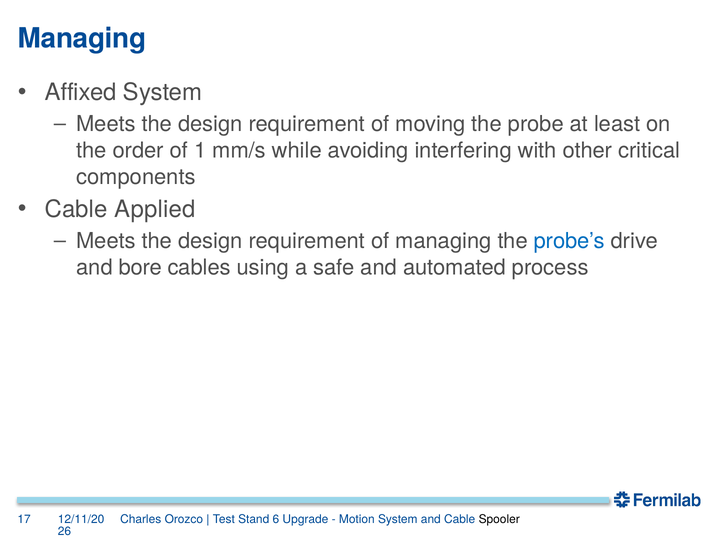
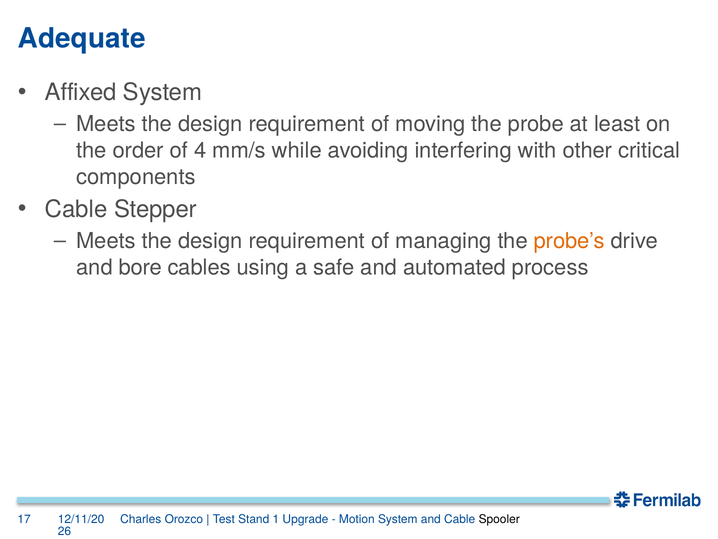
Managing: Managing -> Adequate (82, 39)
1: 1 -> 4 (200, 150)
Applied: Applied -> Stepper (155, 209)
probe’s colour: blue -> orange (569, 241)
6: 6 -> 1 (276, 519)
